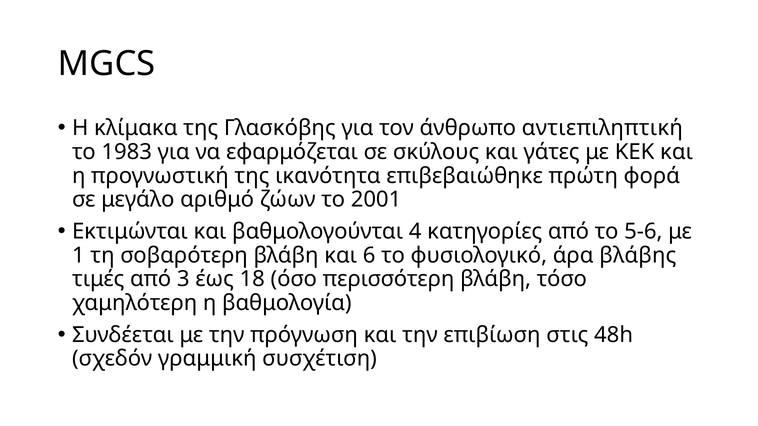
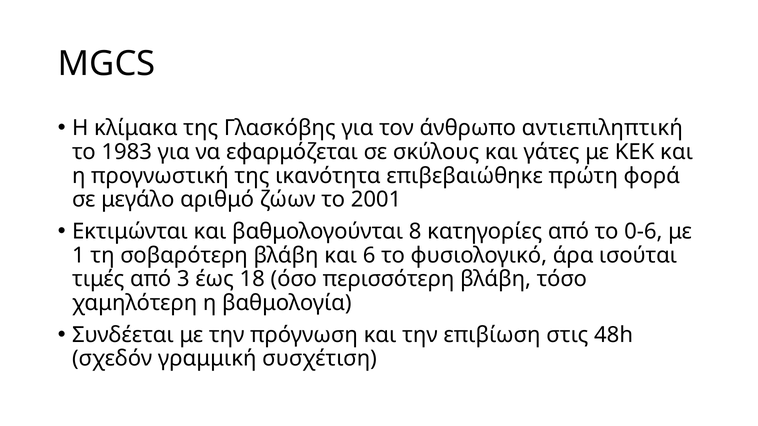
4: 4 -> 8 (415, 232)
5-6: 5-6 -> 0-6 (643, 232)
βλάβης: βλάβης -> ισούται (638, 255)
